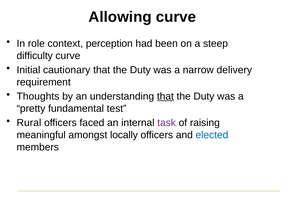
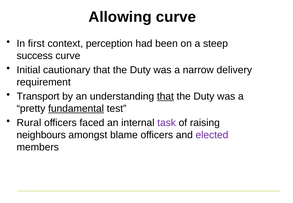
role: role -> first (36, 44)
difficulty: difficulty -> success (35, 56)
Thoughts: Thoughts -> Transport (38, 96)
fundamental underline: none -> present (76, 108)
meaningful: meaningful -> neighbours (41, 135)
locally: locally -> blame (124, 135)
elected colour: blue -> purple (212, 135)
